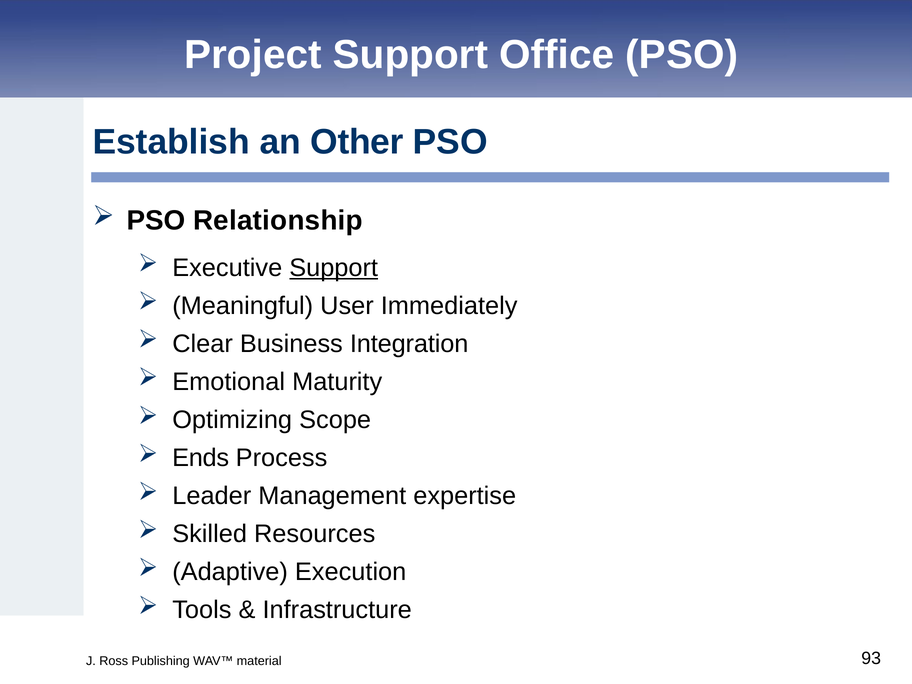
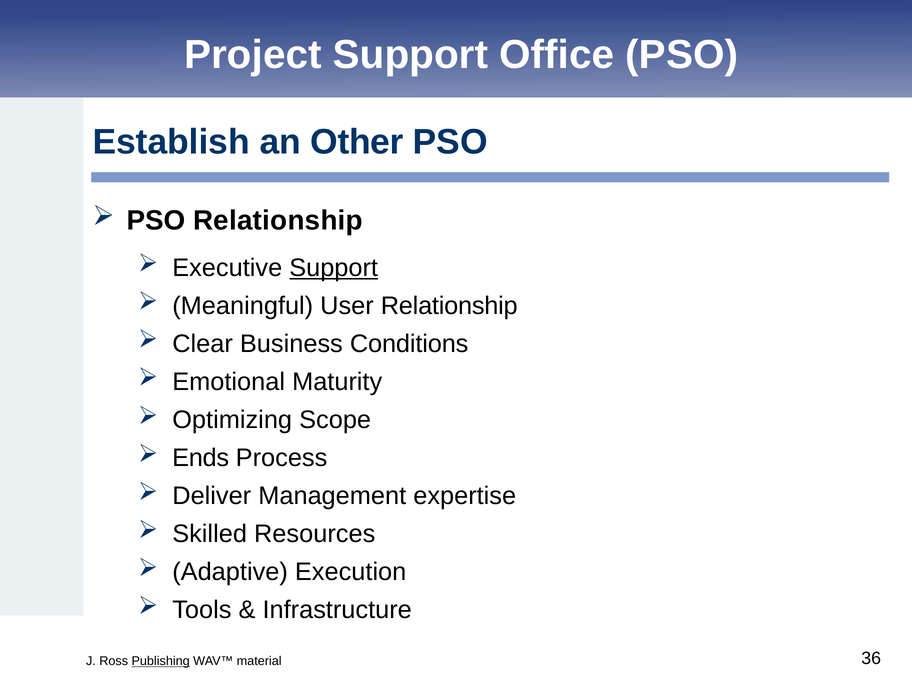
User Immediately: Immediately -> Relationship (449, 306)
Integration: Integration -> Conditions (409, 344)
Leader: Leader -> Deliver (212, 496)
Publishing underline: none -> present (161, 661)
93: 93 -> 36 (871, 659)
